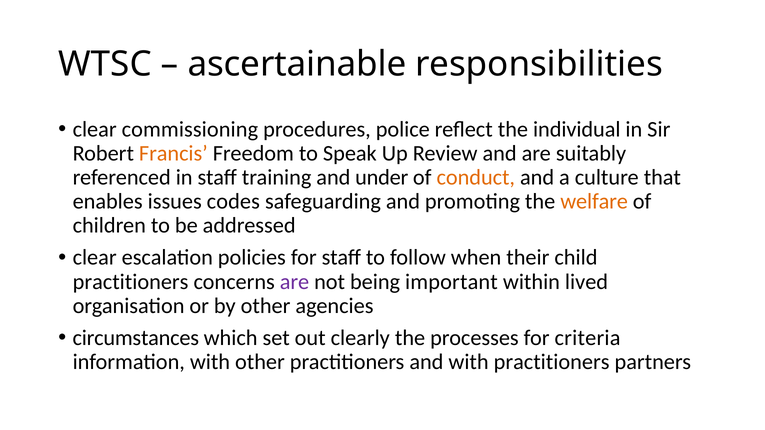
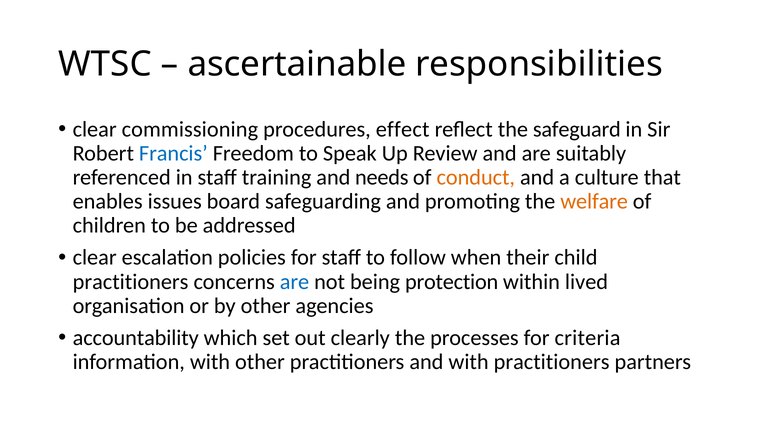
police: police -> effect (403, 129)
individual: individual -> safeguard (577, 129)
Francis colour: orange -> blue (173, 153)
under: under -> needs (382, 178)
codes: codes -> board (233, 202)
are colour: purple -> blue (295, 282)
important: important -> protection (452, 282)
circumstances: circumstances -> accountability (136, 338)
